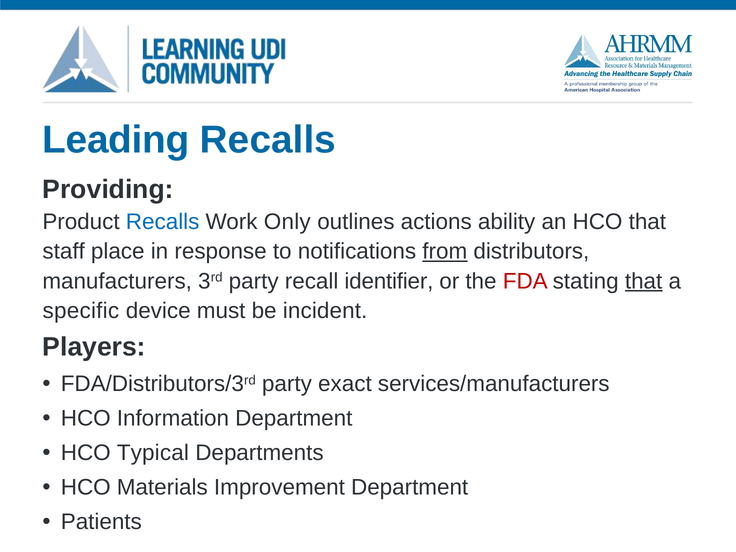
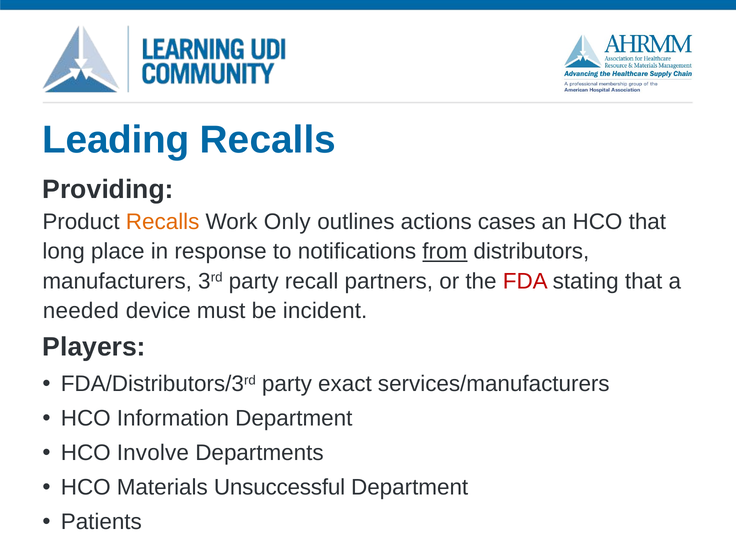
Recalls colour: blue -> orange (163, 222)
ability: ability -> cases (507, 222)
staff: staff -> long (64, 252)
identifier: identifier -> partners (389, 281)
that underline: present -> none (644, 281)
specific: specific -> needed (81, 311)
Typical: Typical -> Involve (153, 453)
Improvement: Improvement -> Unsuccessful (280, 487)
